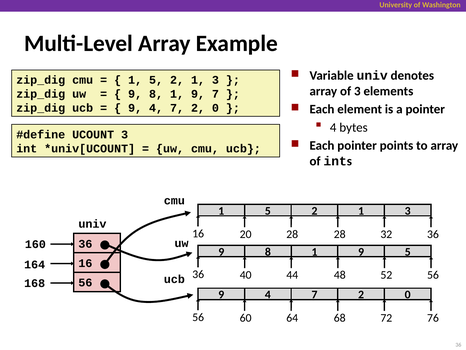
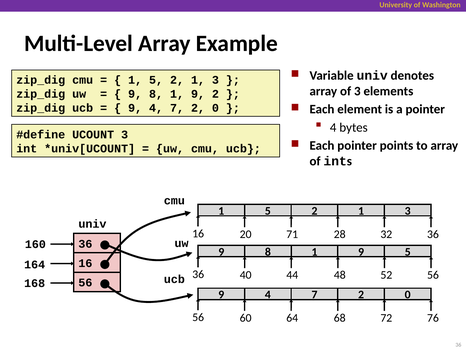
9 7: 7 -> 2 (215, 94)
20 28: 28 -> 71 (292, 234)
